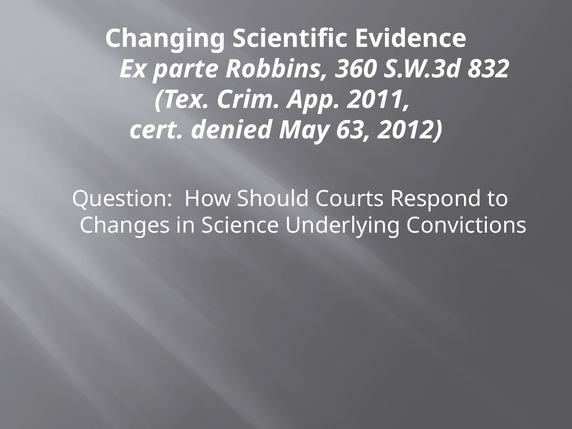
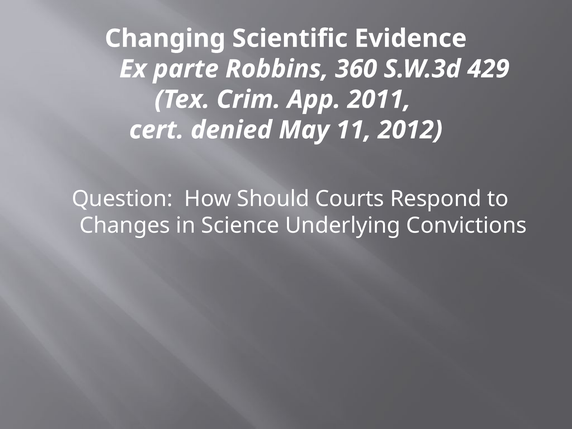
832: 832 -> 429 (488, 69)
63: 63 -> 11 (354, 130)
